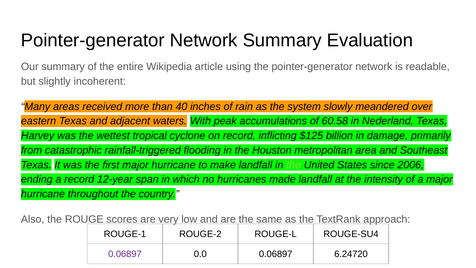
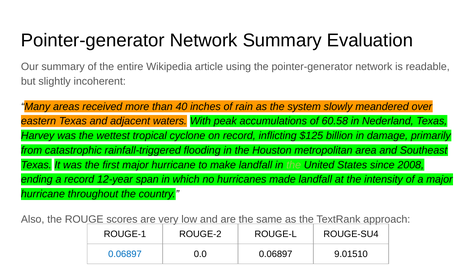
2006: 2006 -> 2008 (411, 165)
0.06897 colour: purple -> blue (125, 254)
6.24720: 6.24720 -> 9.01510 (351, 254)
